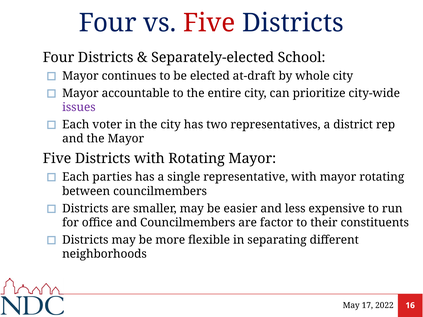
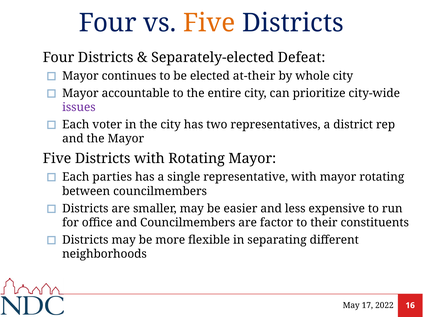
Five colour: red -> orange (209, 23)
School: School -> Defeat (302, 57)
at-draft: at-draft -> at-their (254, 76)
